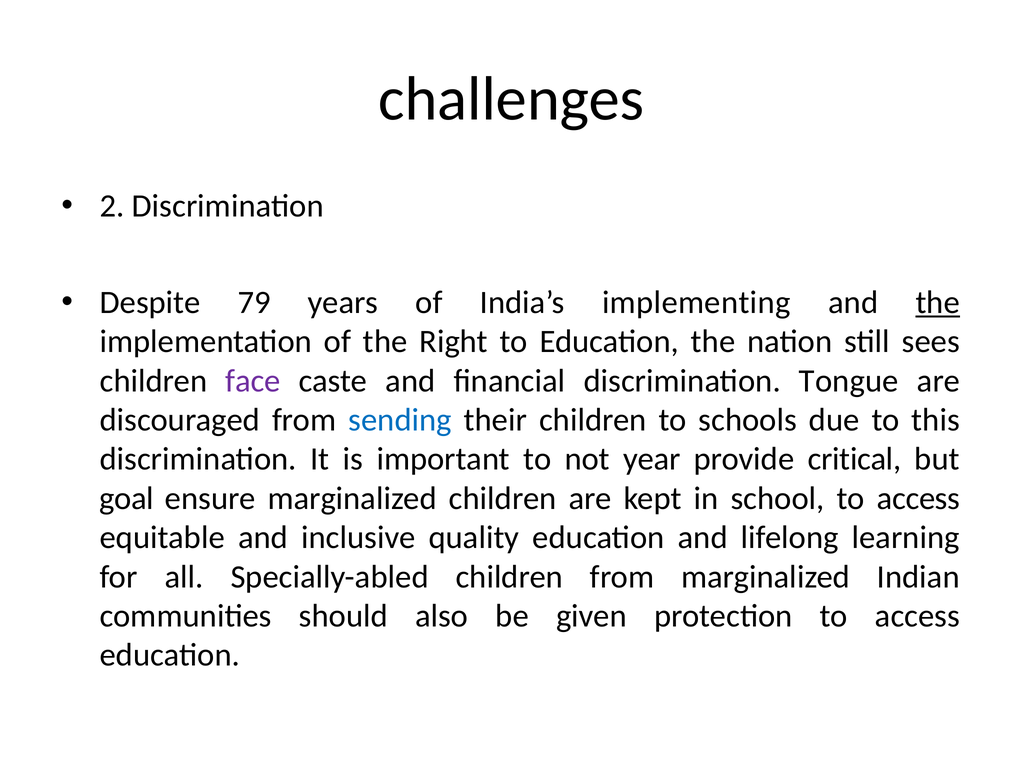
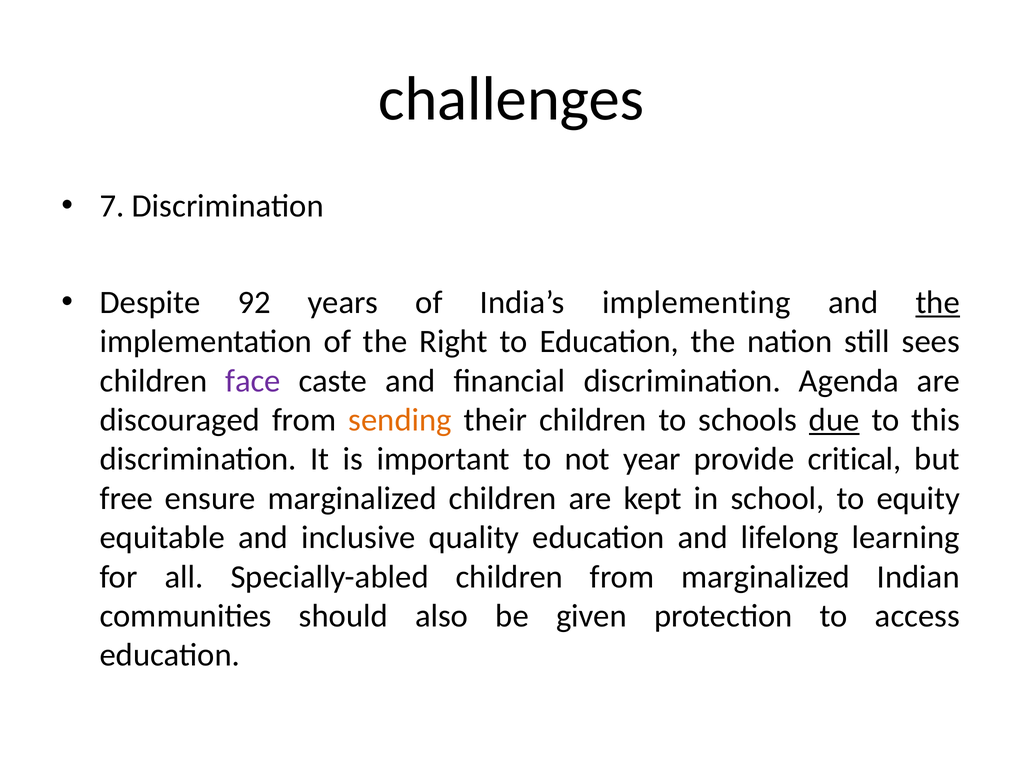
2: 2 -> 7 (112, 206)
79: 79 -> 92 (254, 303)
Tongue: Tongue -> Agenda (849, 381)
sending colour: blue -> orange (400, 420)
due underline: none -> present (834, 420)
goal: goal -> free (126, 499)
school to access: access -> equity (918, 499)
